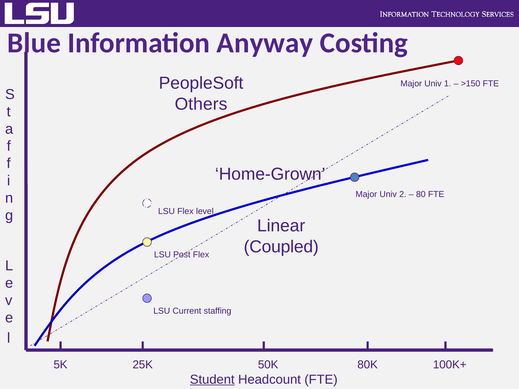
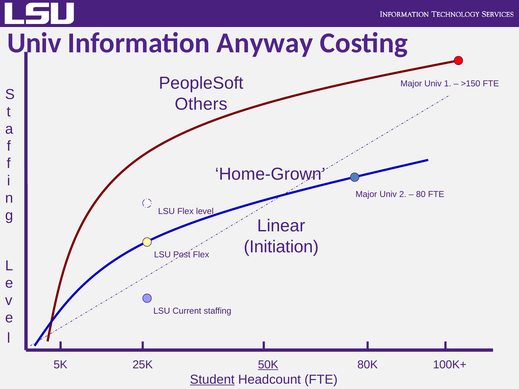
Blue: Blue -> Univ (34, 43)
Coupled: Coupled -> Initiation (281, 247)
50K underline: none -> present (268, 365)
